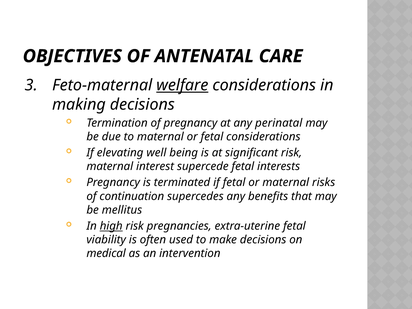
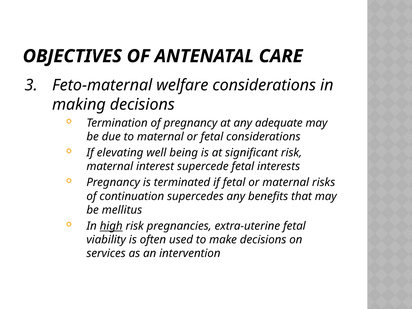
welfare underline: present -> none (182, 85)
perinatal: perinatal -> adequate (279, 123)
medical: medical -> services (106, 253)
